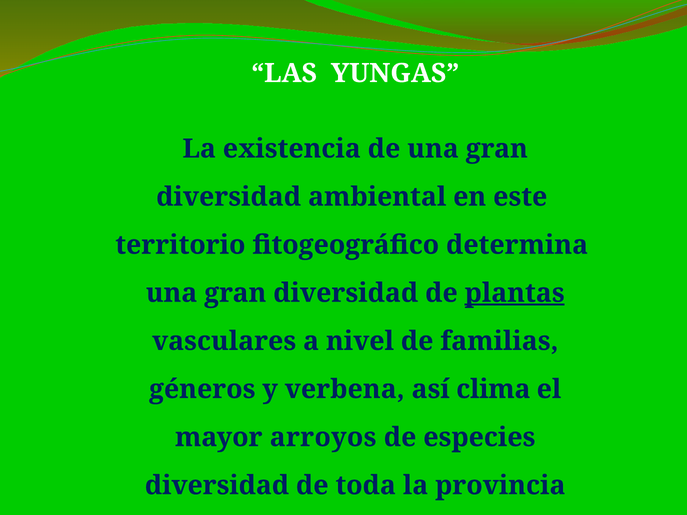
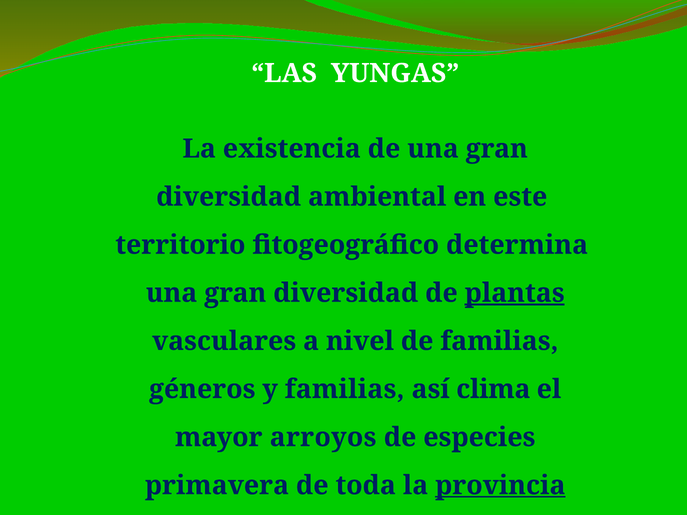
y verbena: verbena -> familias (345, 389)
diversidad: diversidad -> primavera (217, 486)
provincia underline: none -> present (500, 486)
